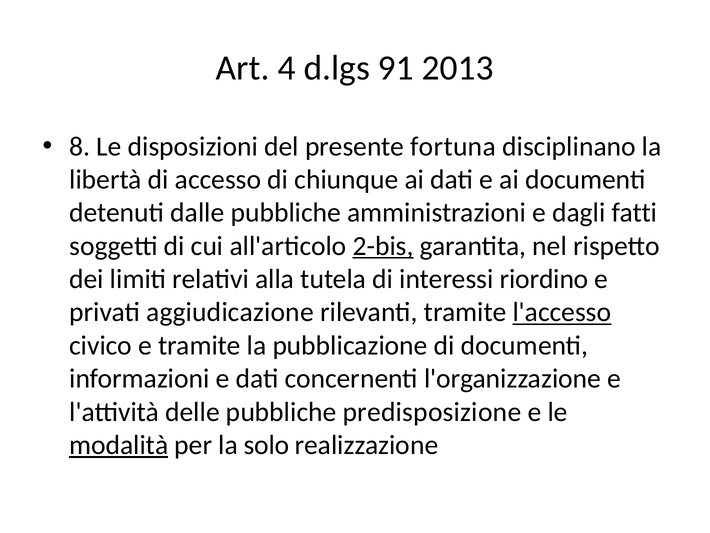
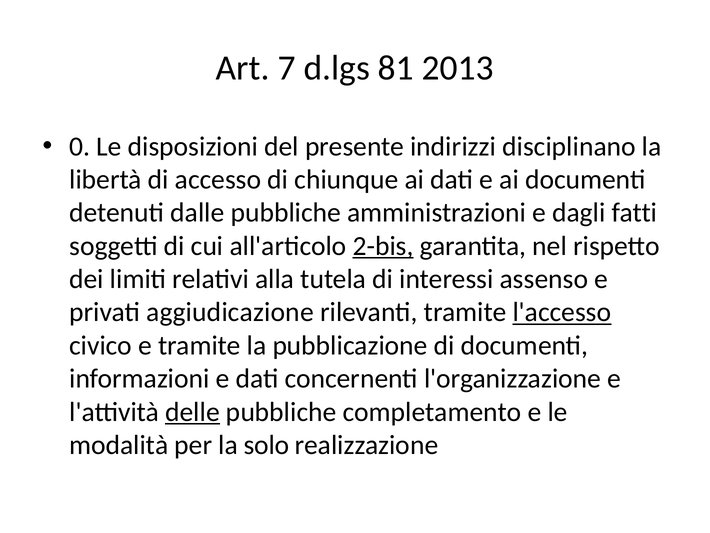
4: 4 -> 7 (287, 68)
91: 91 -> 81 (396, 68)
8: 8 -> 0 (80, 146)
fortuna: fortuna -> indirizzi (453, 146)
riordino: riordino -> assenso (544, 279)
delle underline: none -> present (193, 412)
predisposizione: predisposizione -> completamento (432, 412)
modalità underline: present -> none (119, 445)
